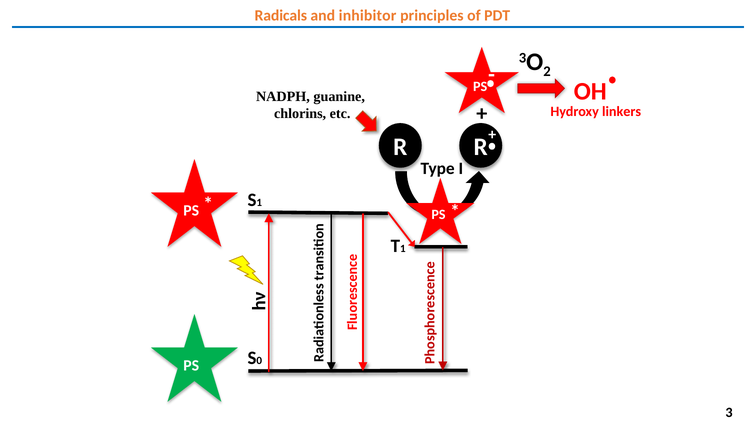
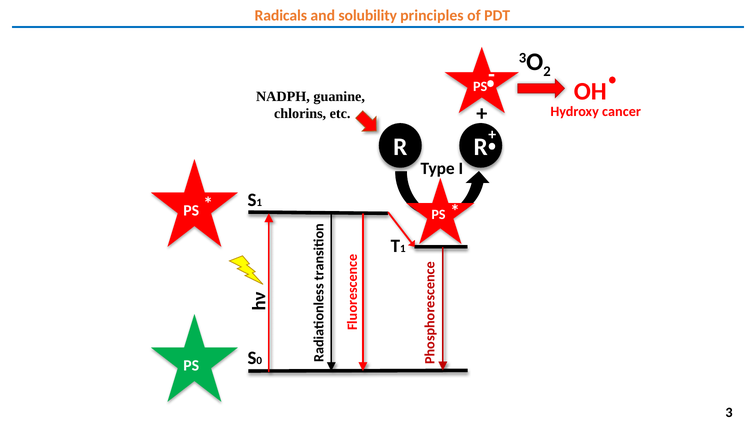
inhibitor: inhibitor -> solubility (368, 16)
linkers: linkers -> cancer (622, 111)
